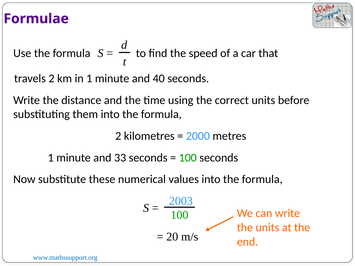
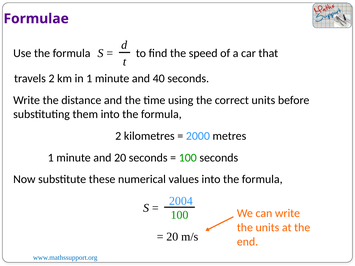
and 33: 33 -> 20 (120, 158)
2003: 2003 -> 2004 (181, 201)
